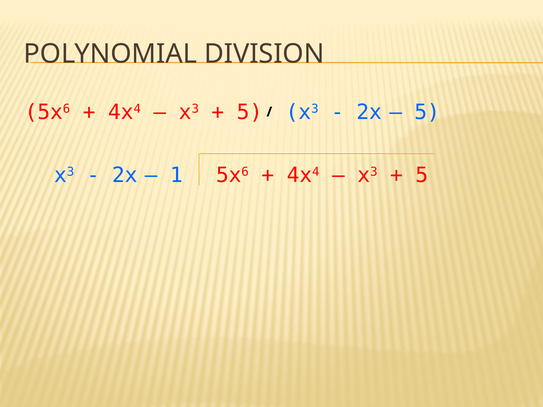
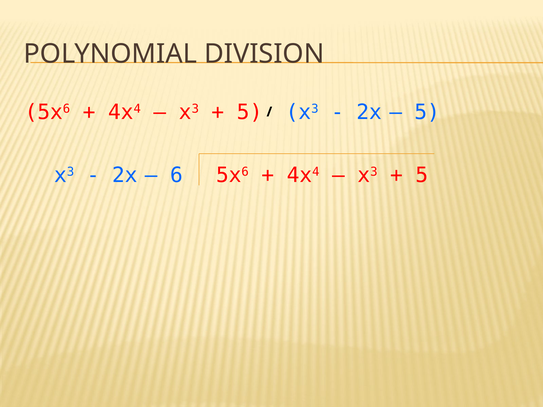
1: 1 -> 6 (177, 175)
